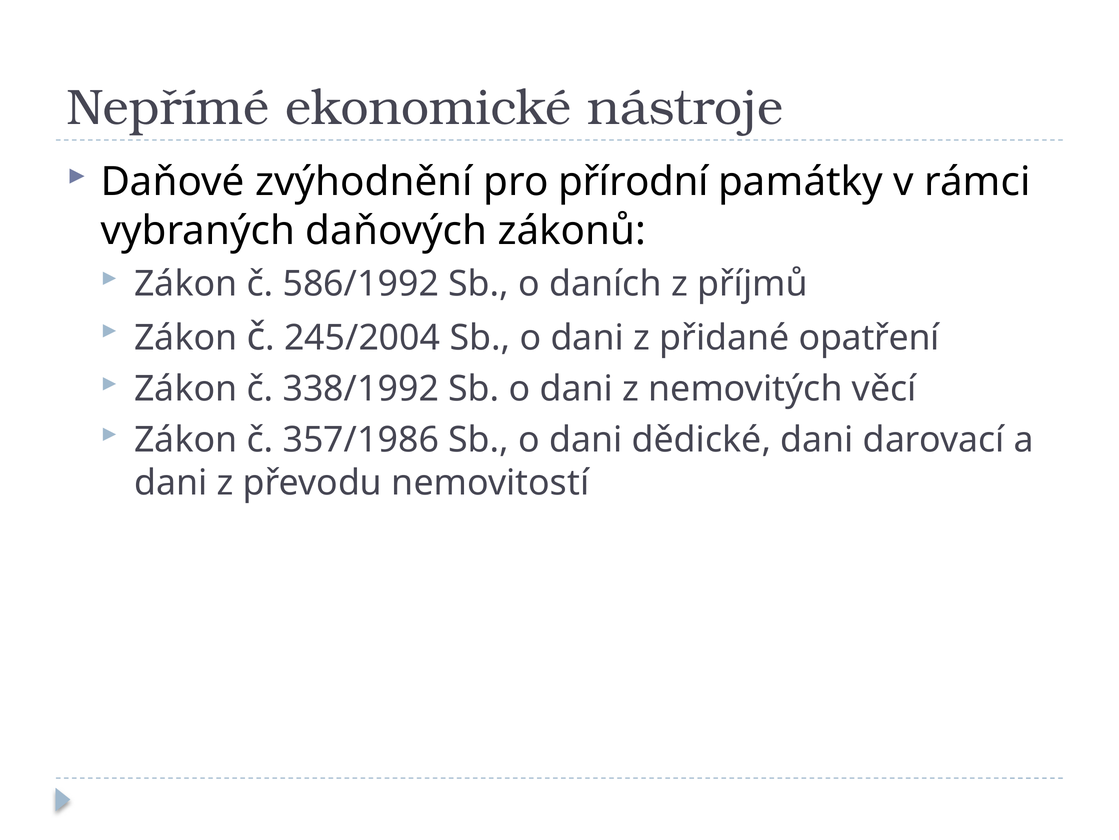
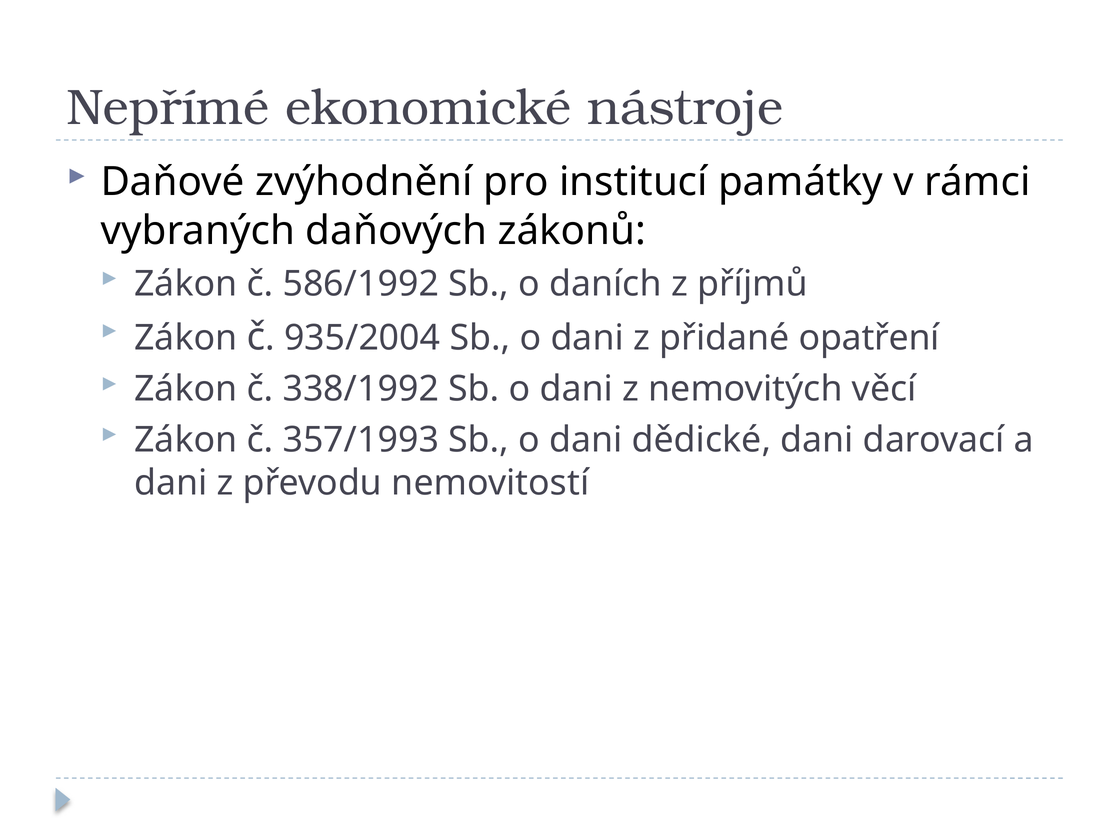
přírodní: přírodní -> institucí (633, 182)
245/2004: 245/2004 -> 935/2004 (362, 337)
357/1986: 357/1986 -> 357/1993 (361, 440)
